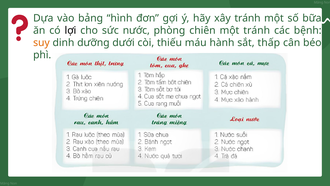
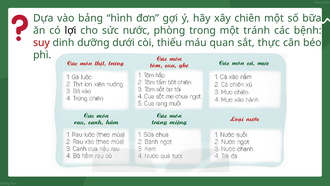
xây tránh: tránh -> chiên (247, 18)
chiên: chiên -> trong (203, 30)
suy colour: orange -> red (41, 43)
hành: hành -> quan (222, 43)
thấp: thấp -> thực (269, 43)
